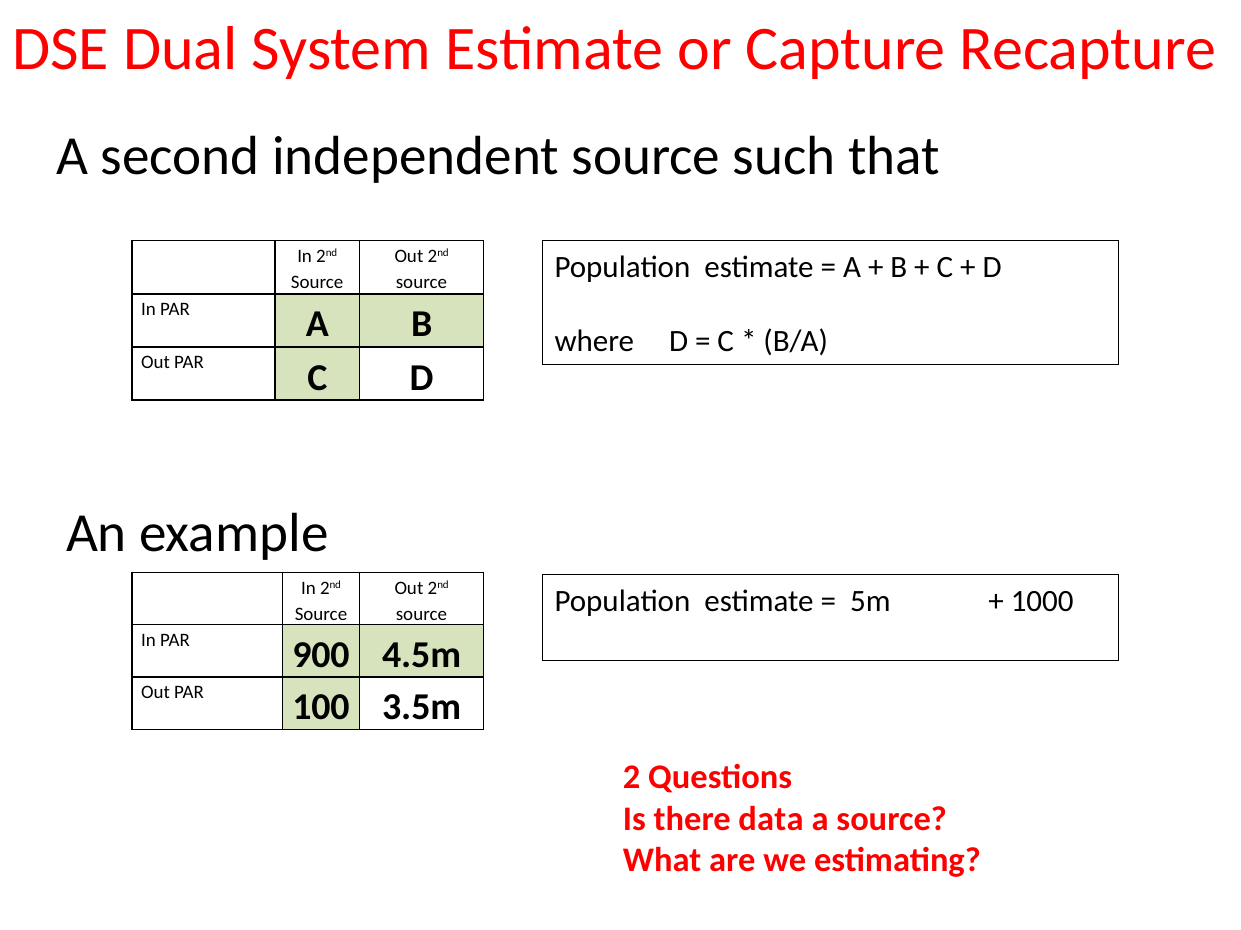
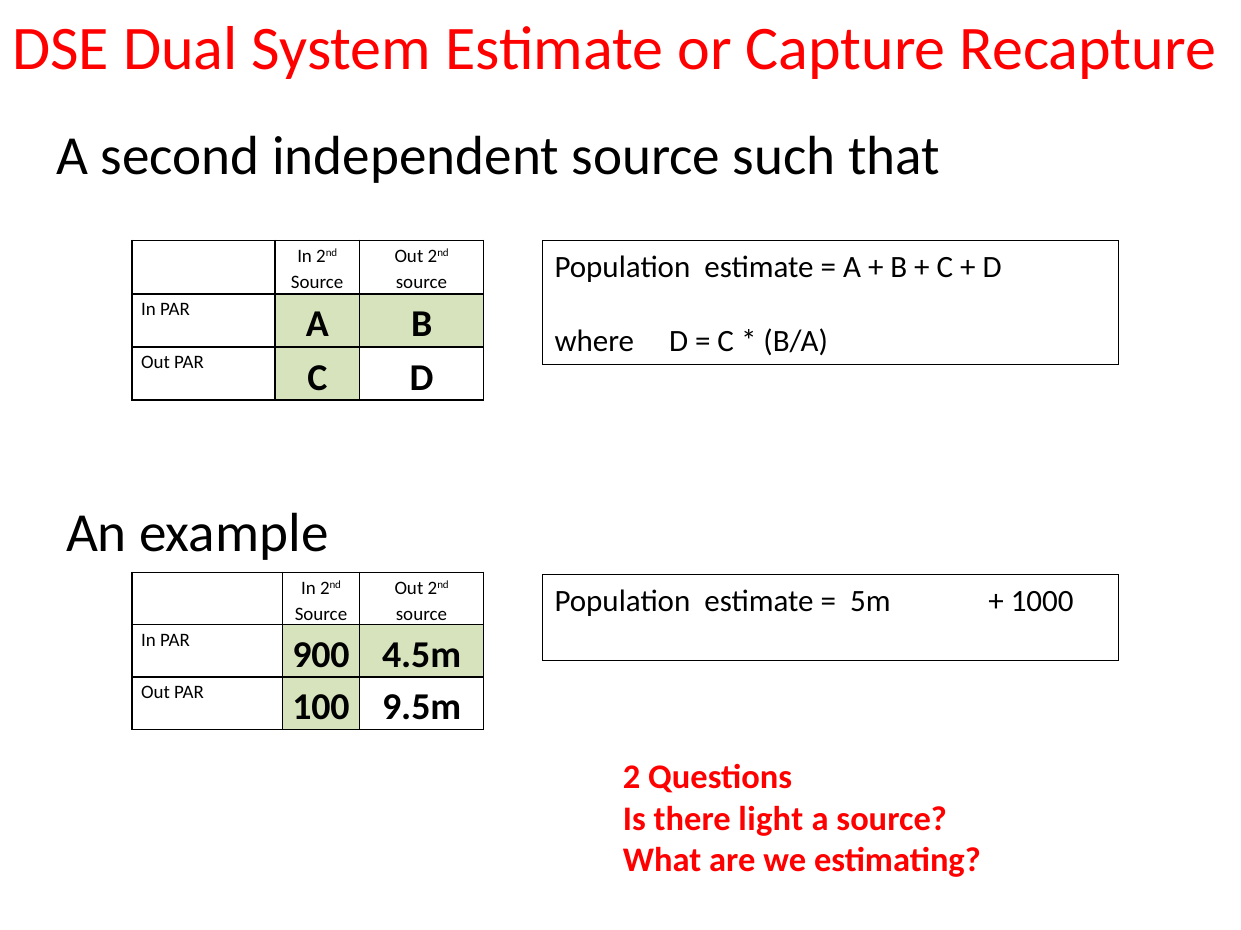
3.5m: 3.5m -> 9.5m (422, 708)
data: data -> light (771, 819)
